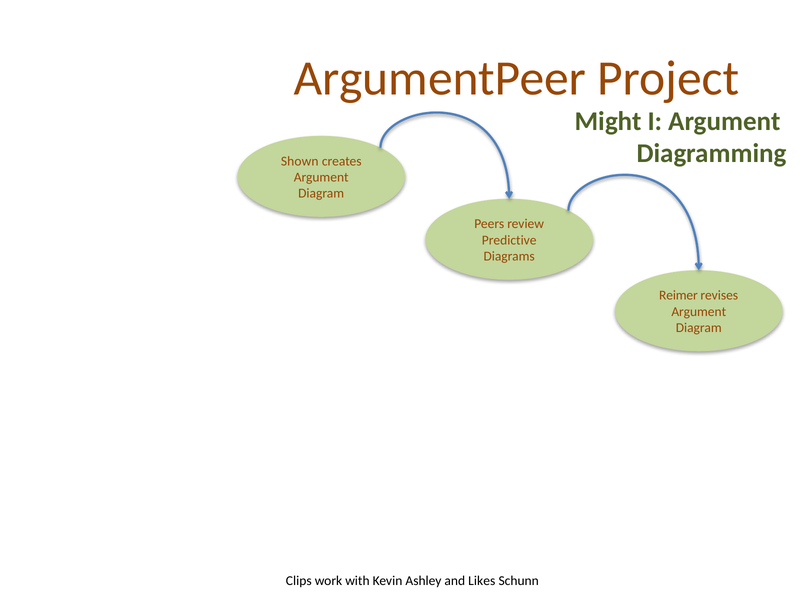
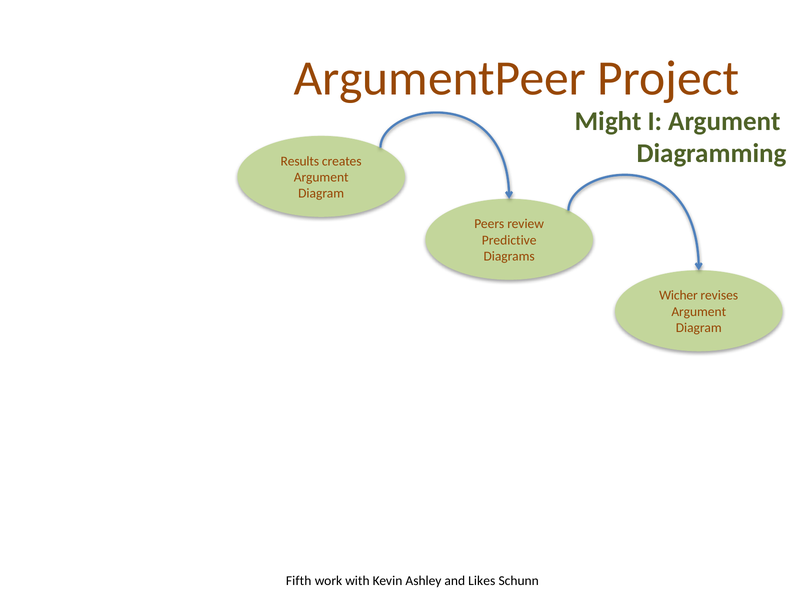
Shown: Shown -> Results (300, 161)
Reimer: Reimer -> Wicher (678, 296)
Clips: Clips -> Fifth (299, 581)
